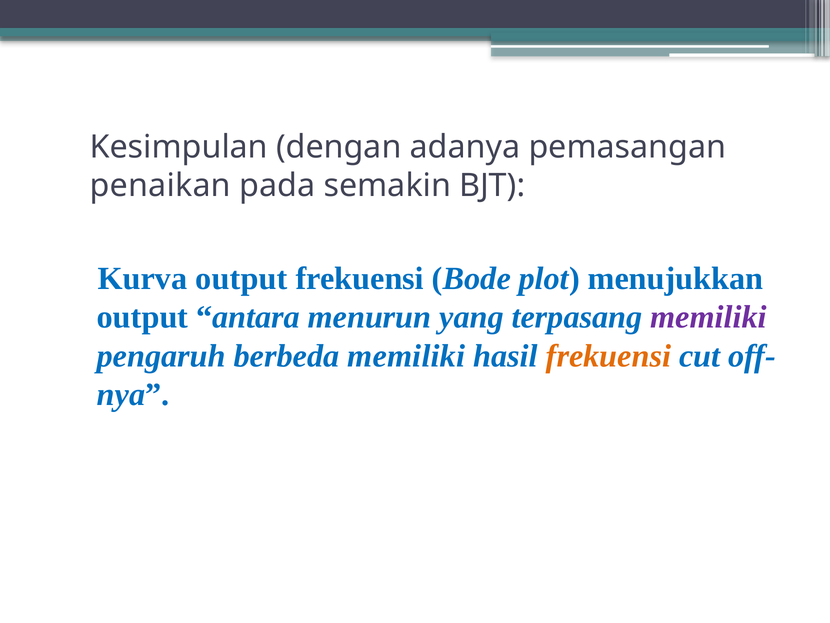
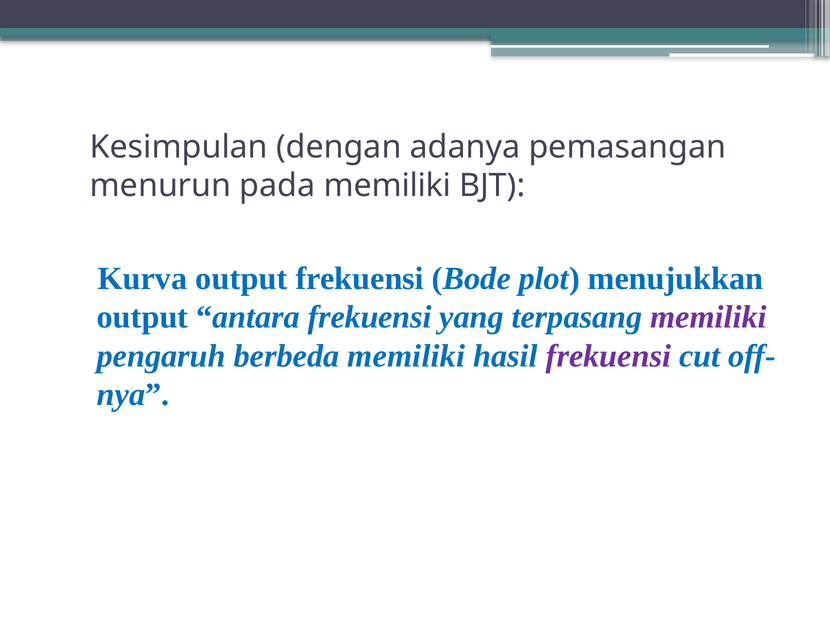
penaikan: penaikan -> menurun (160, 186)
pada semakin: semakin -> memiliki (387, 186)
antara menurun: menurun -> frekuensi (370, 317)
frekuensi colour: orange -> purple (608, 356)
